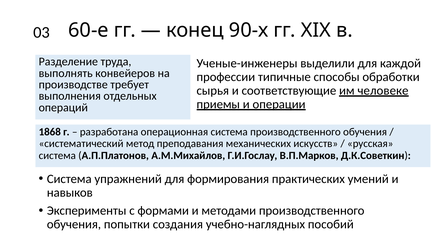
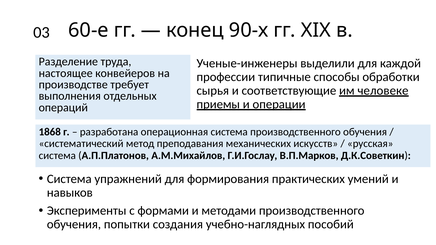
выполнять: выполнять -> настоящее (66, 73)
